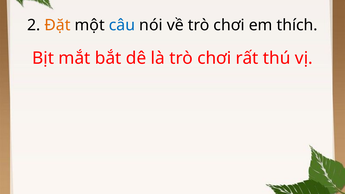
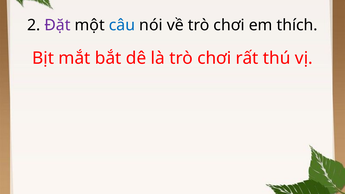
Đặt colour: orange -> purple (58, 25)
